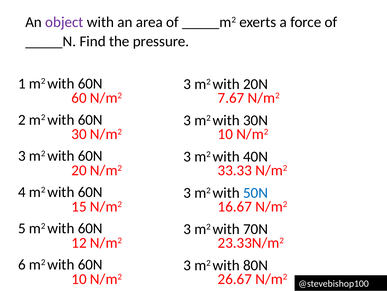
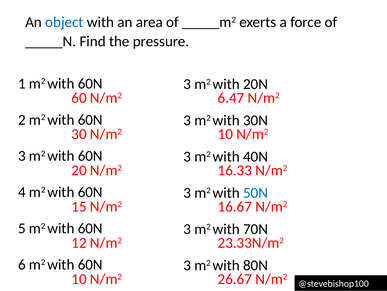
object colour: purple -> blue (64, 22)
7.67: 7.67 -> 6.47 (231, 98)
33.33: 33.33 -> 16.33 (235, 170)
